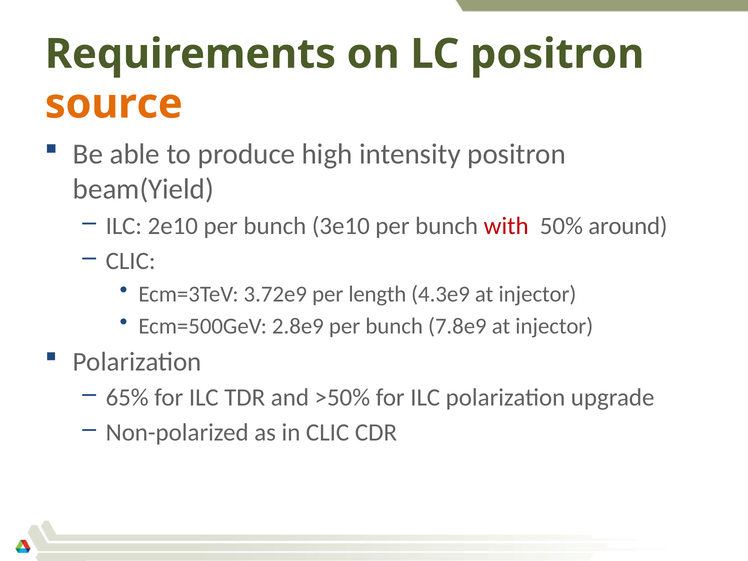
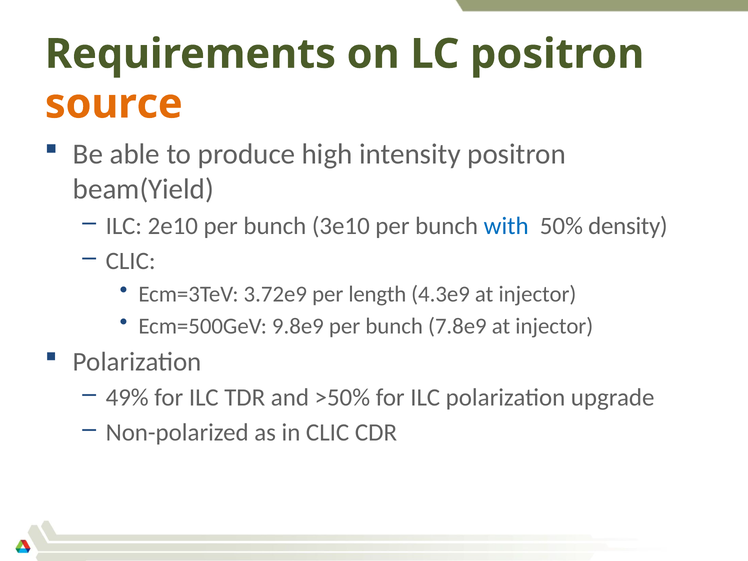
with colour: red -> blue (506, 226)
around: around -> density (628, 226)
2.8e9: 2.8e9 -> 9.8e9 (298, 326)
65%: 65% -> 49% (127, 398)
